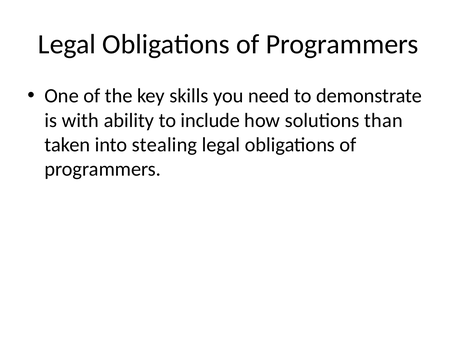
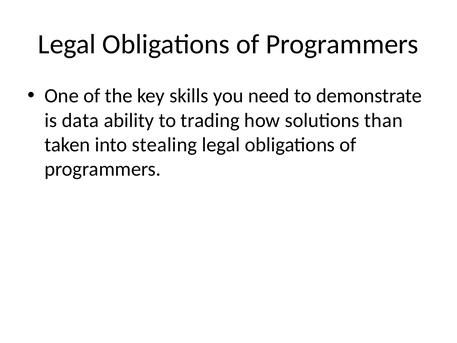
with: with -> data (80, 120)
include: include -> trading (210, 120)
